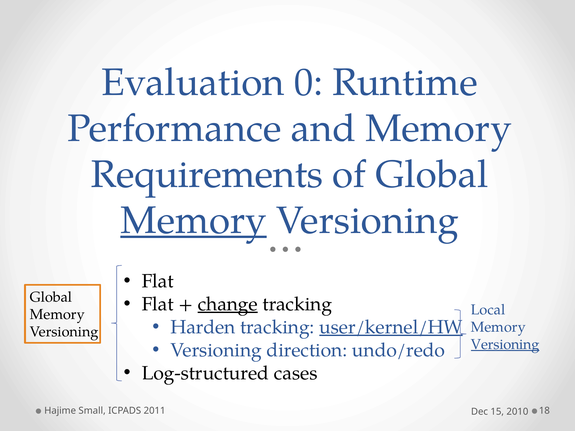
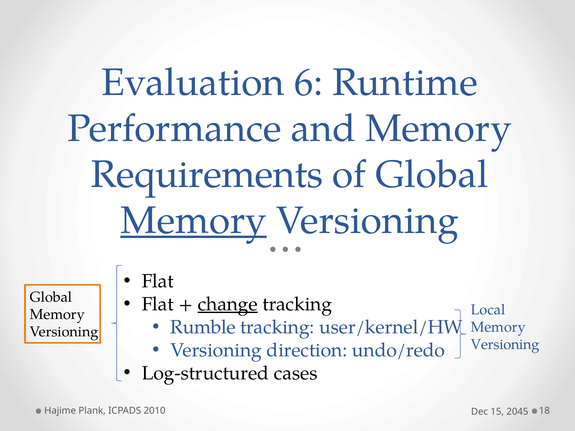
0: 0 -> 6 (309, 83)
Harden: Harden -> Rumble (203, 327)
user/kernel/HW underline: present -> none (391, 327)
Versioning underline: present -> none (505, 345)
Small: Small -> Plank (92, 411)
2011: 2011 -> 2010 (155, 411)
2010: 2010 -> 2045 (517, 412)
